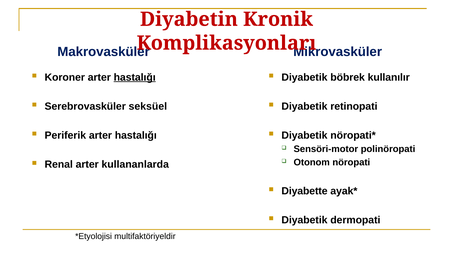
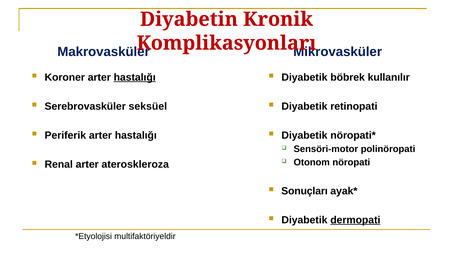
kullananlarda: kullananlarda -> ateroskleroza (135, 164)
Diyabette: Diyabette -> Sonuçları (305, 191)
dermopati underline: none -> present (355, 220)
